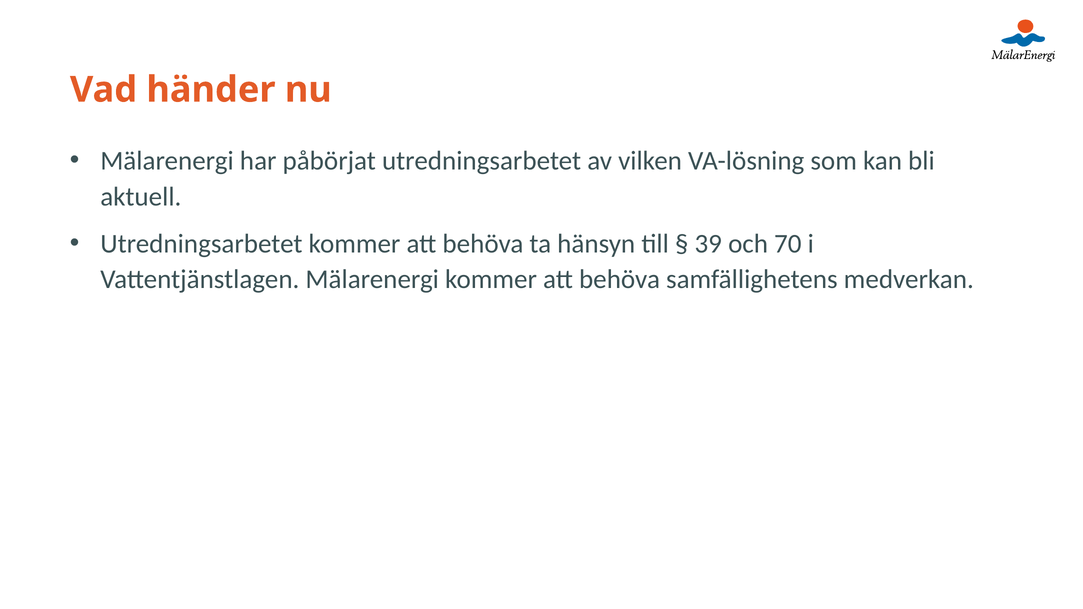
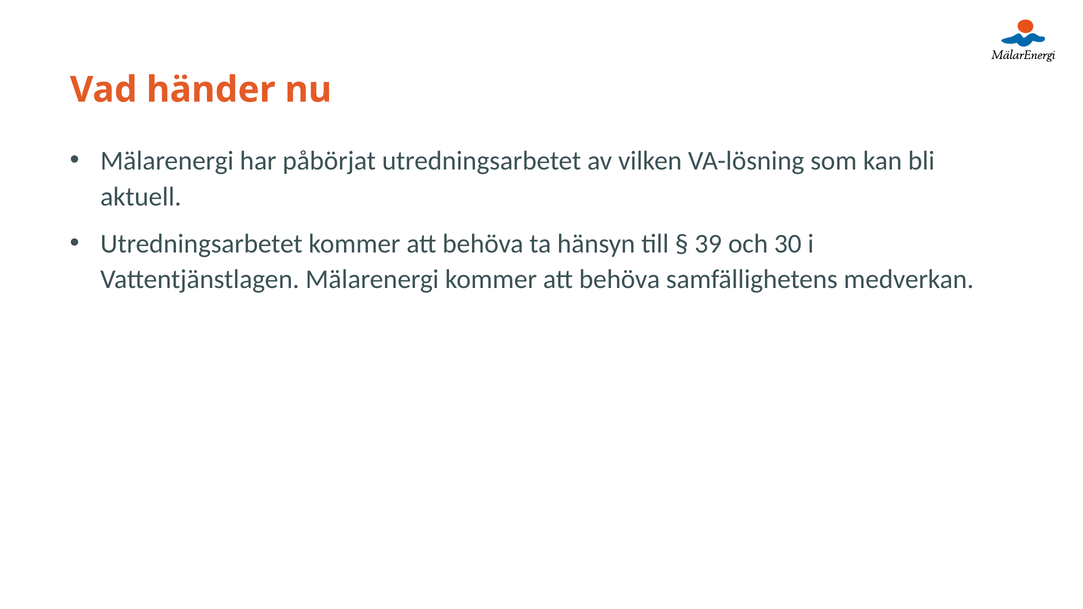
70: 70 -> 30 (788, 244)
